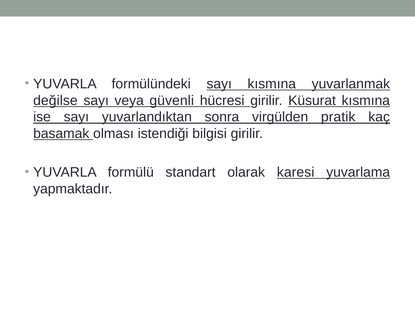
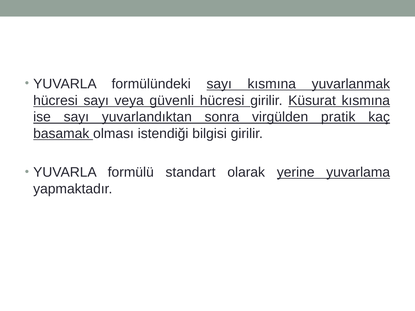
değilse: değilse -> hücresi (55, 101)
karesi: karesi -> yerine (296, 172)
